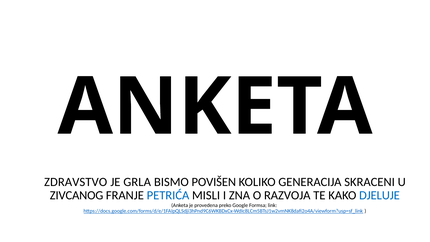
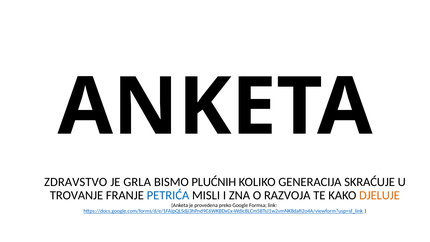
POVIŠEN: POVIŠEN -> PLUĆNIH (214, 182)
SKRACENI: SKRACENI -> SKRAĆUJE (370, 182)
ZIVCANOG: ZIVCANOG -> TROVANJE (77, 195)
DJELUJE colour: blue -> orange (379, 195)
